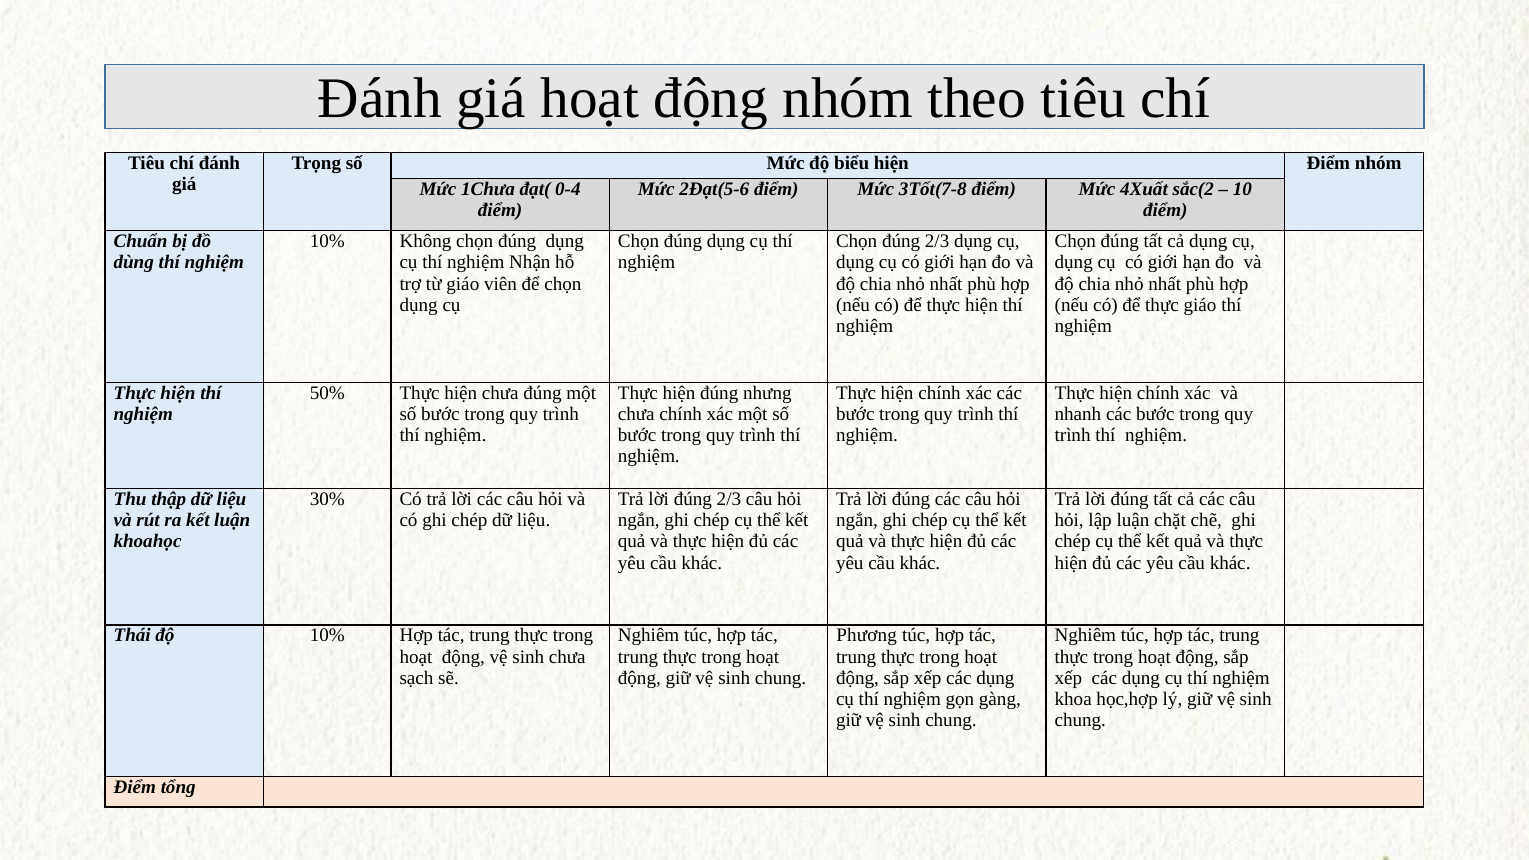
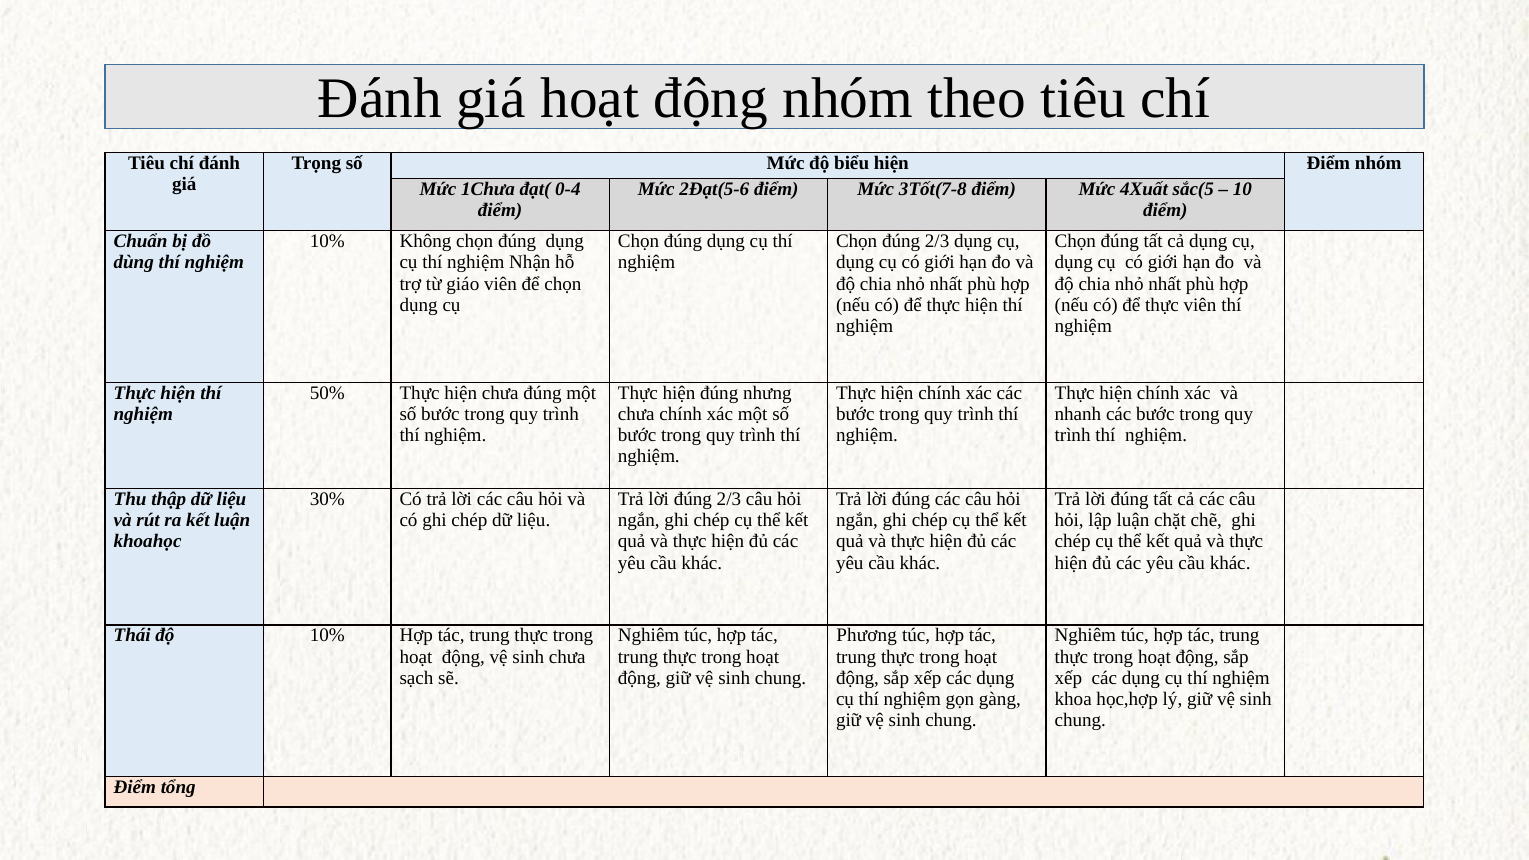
sắc(2: sắc(2 -> sắc(5 (1193, 189)
thực giáo: giáo -> viên (1200, 305)
